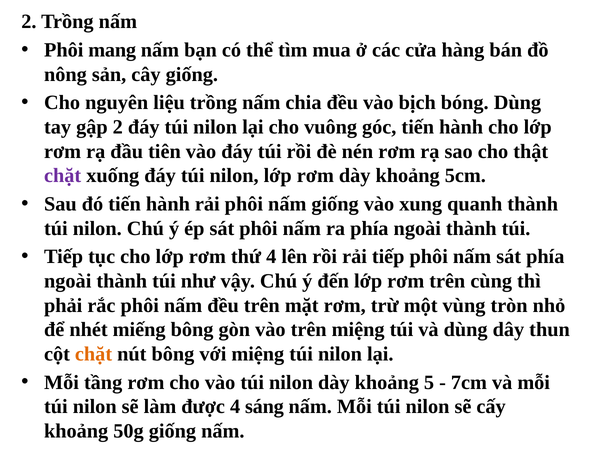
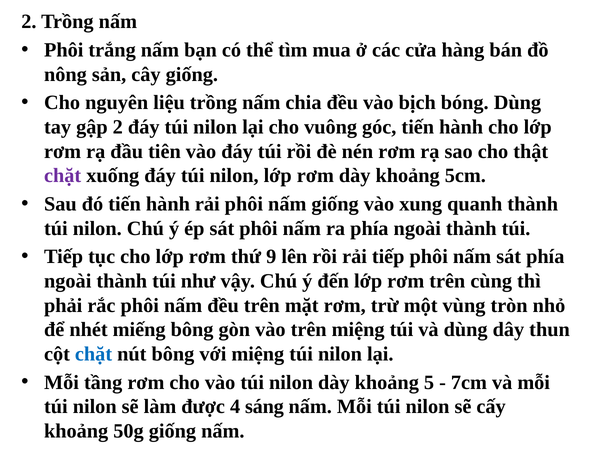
mang: mang -> trắng (112, 50)
thứ 4: 4 -> 9 (271, 257)
chặt colour: orange -> blue (94, 354)
